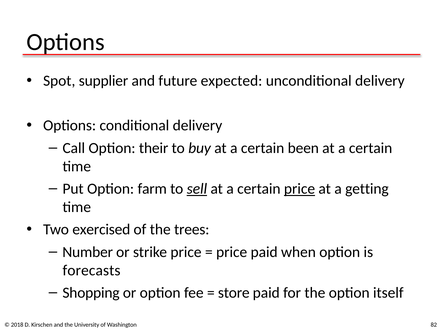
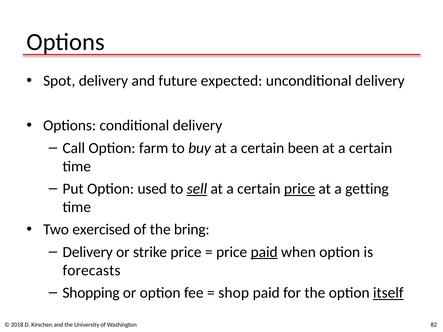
Spot supplier: supplier -> delivery (103, 81)
their: their -> farm (154, 148)
farm: farm -> used (152, 189)
trees: trees -> bring (192, 230)
Number: Number -> Delivery (88, 252)
paid underline: none -> present (264, 252)
store: store -> shop (234, 293)
itself underline: none -> present (388, 293)
